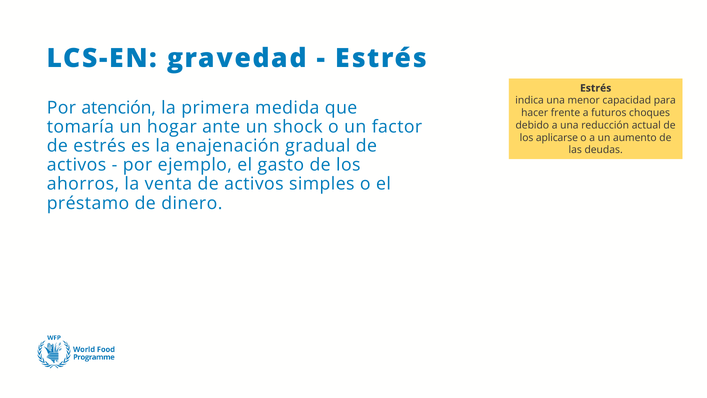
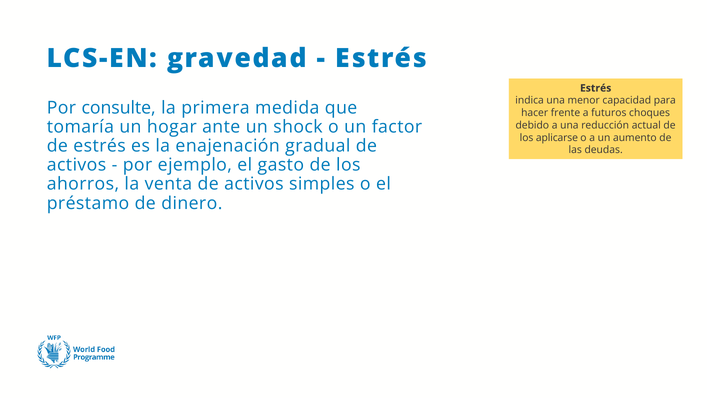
atención: atención -> consulte (119, 108)
